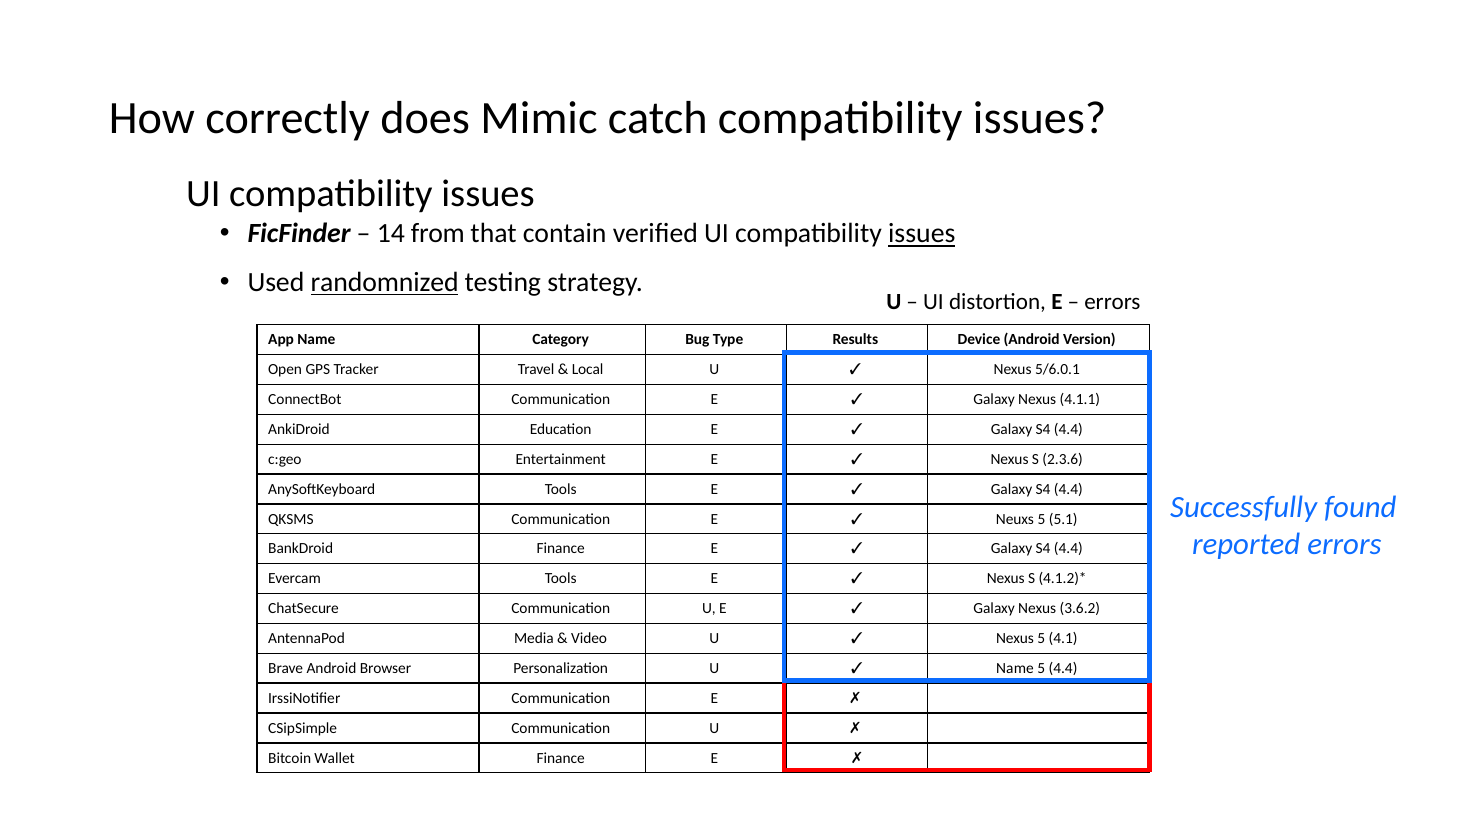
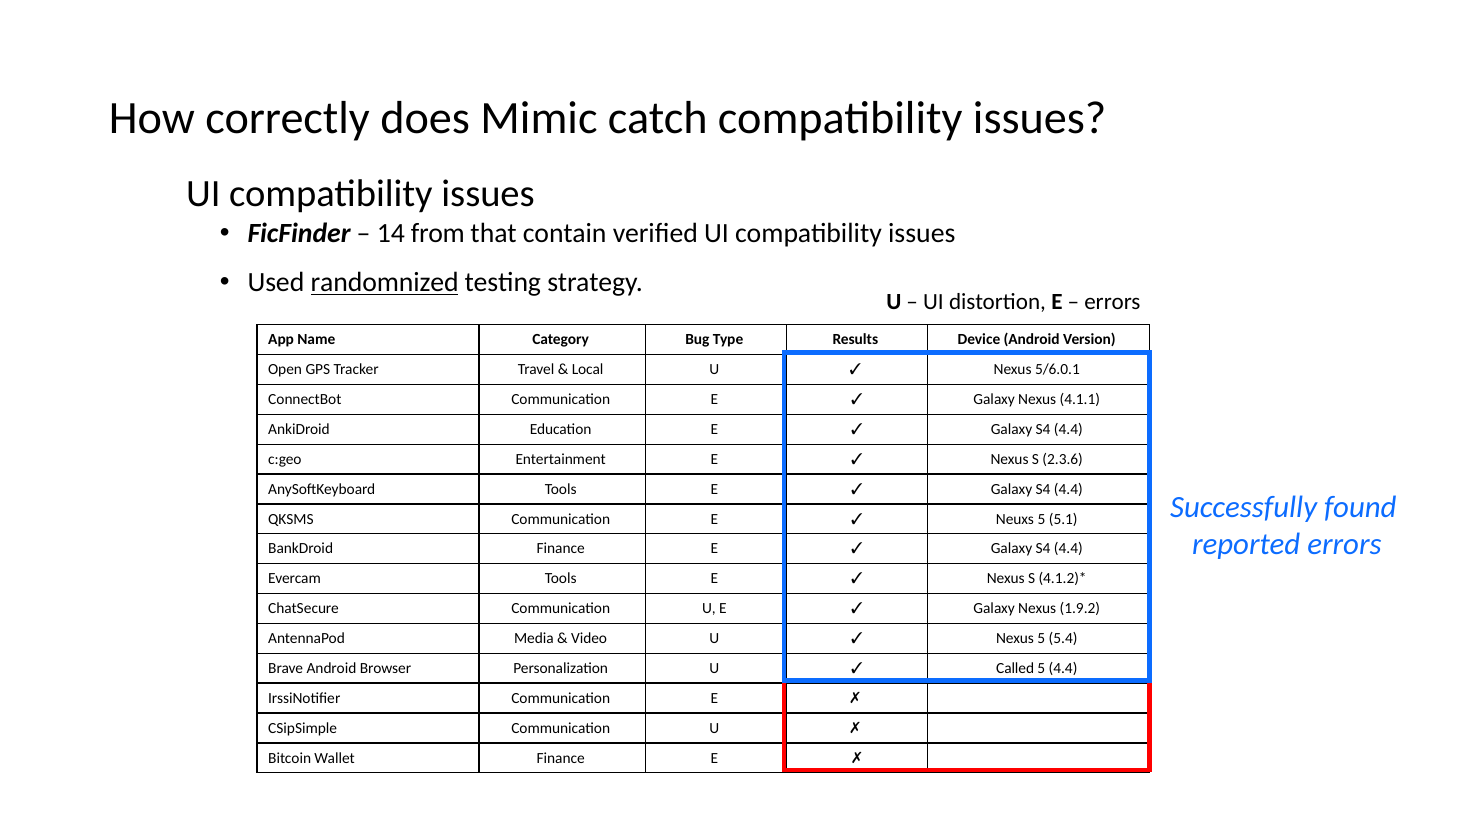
issues underline: present -> none (922, 234)
3.6.2: 3.6.2 -> 1.9.2 (1080, 608)
4.1: 4.1 -> 5.4 (1063, 638)
Name: Name -> Called (1015, 668)
